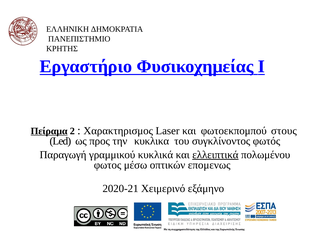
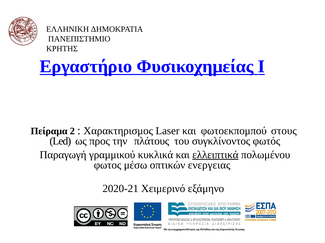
Πείραμα underline: present -> none (49, 131)
κυκλικα: κυκλικα -> πλάτους (152, 142)
επομενως: επομενως -> ενεργειας (209, 165)
